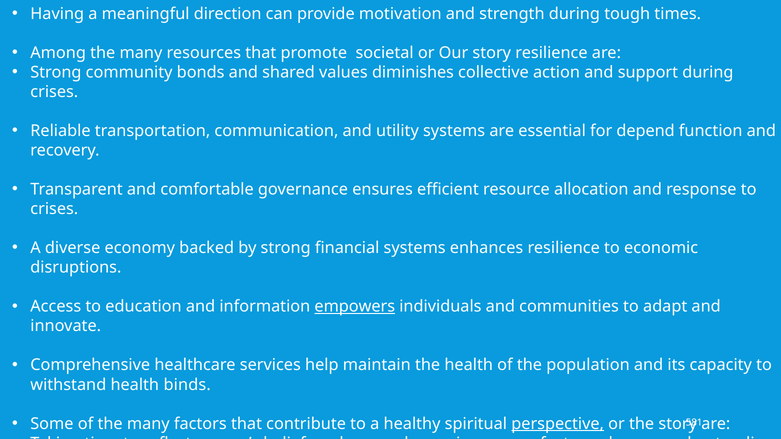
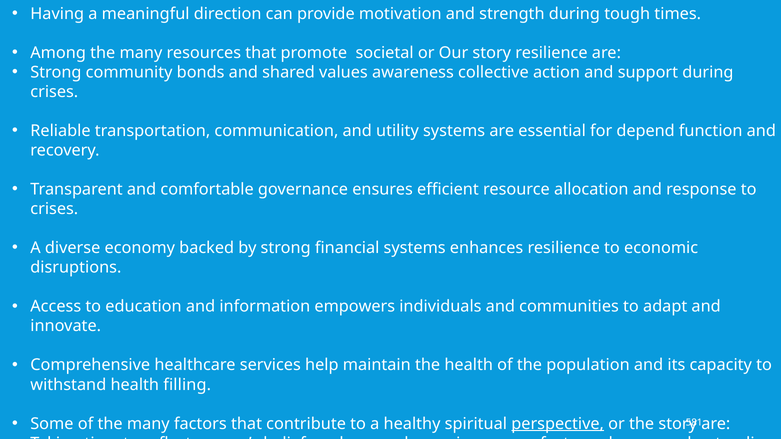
diminishes: diminishes -> awareness (413, 72)
empowers underline: present -> none (355, 307)
binds: binds -> filling (187, 385)
